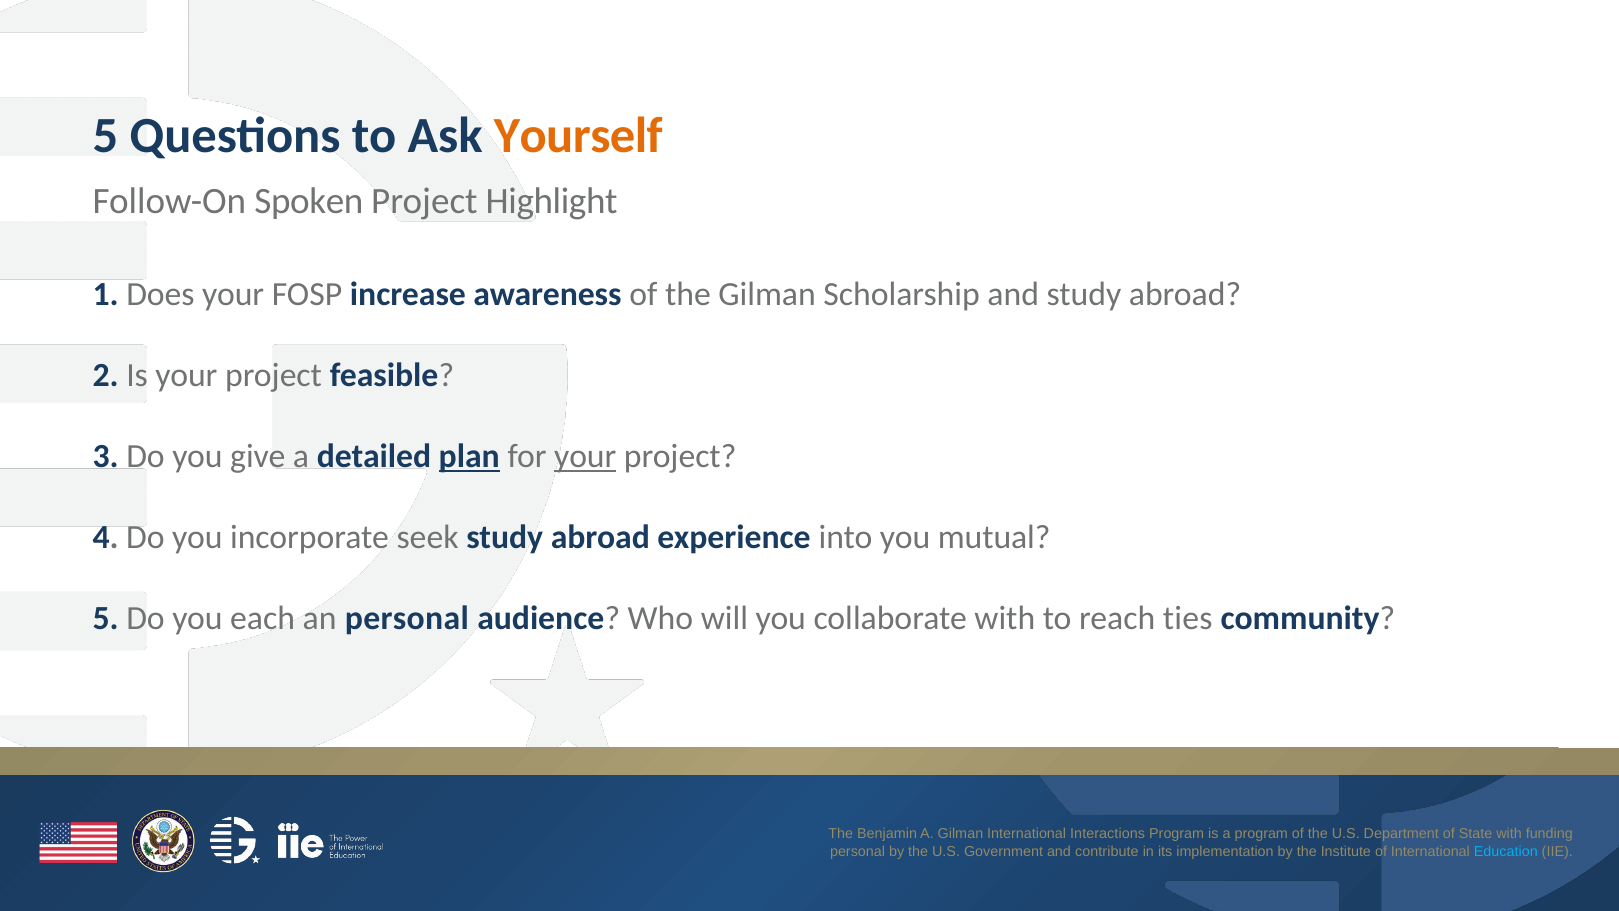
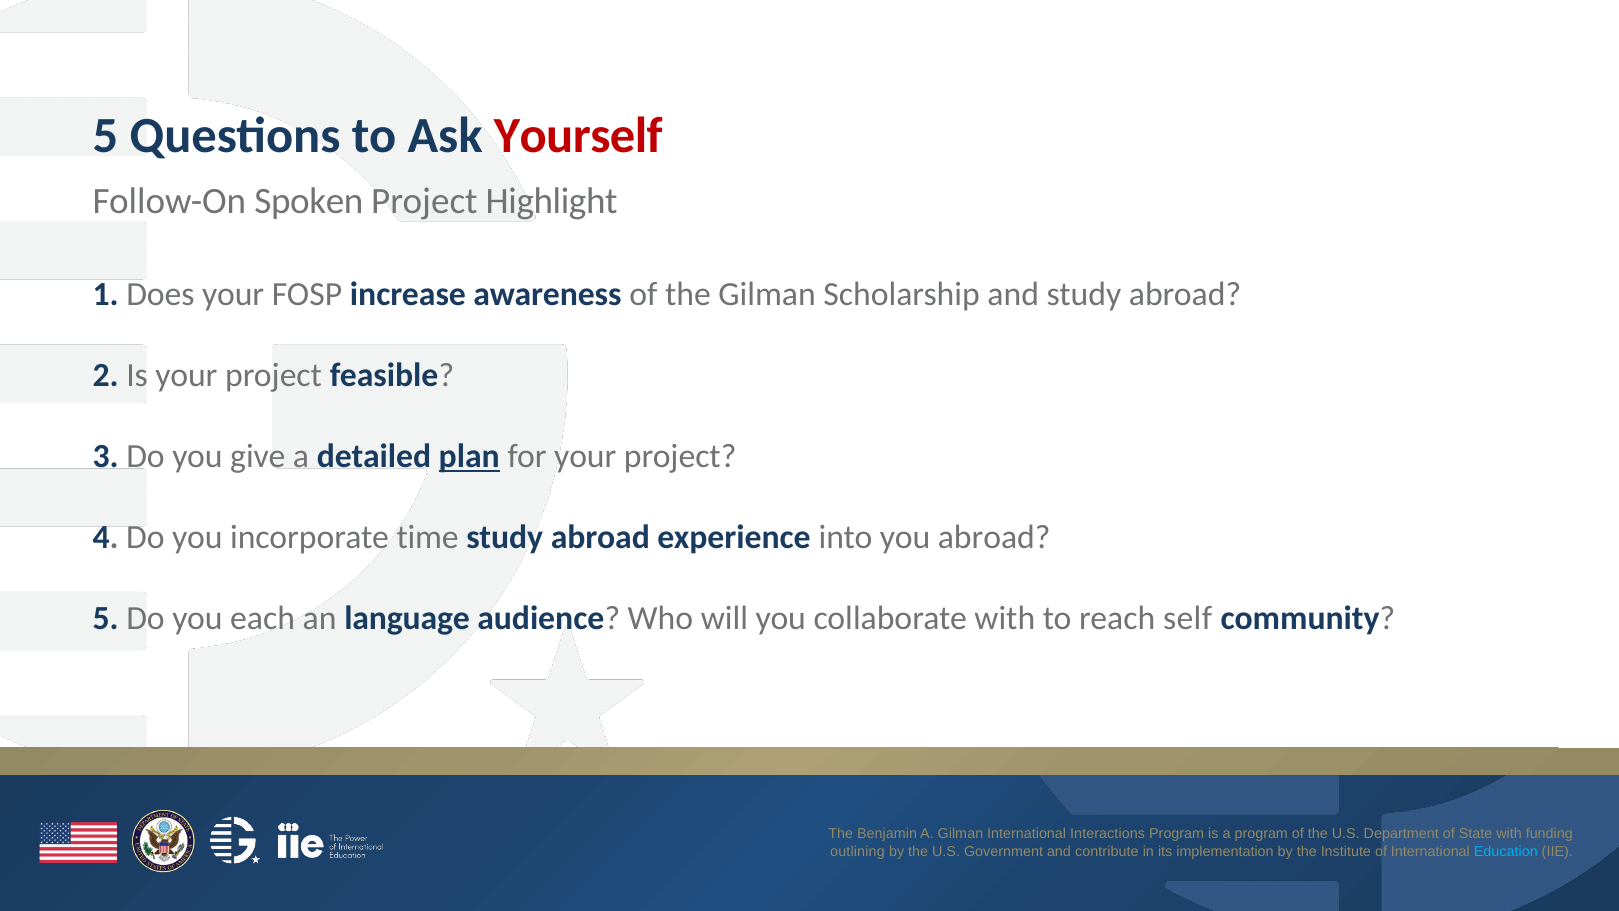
Yourself colour: orange -> red (578, 136)
your underline: present -> none (585, 456)
seek: seek -> time (428, 537)
you mutual: mutual -> abroad (994, 537)
an personal: personal -> language (407, 618)
ties: ties -> self (1188, 618)
personal: personal -> outlining (857, 851)
